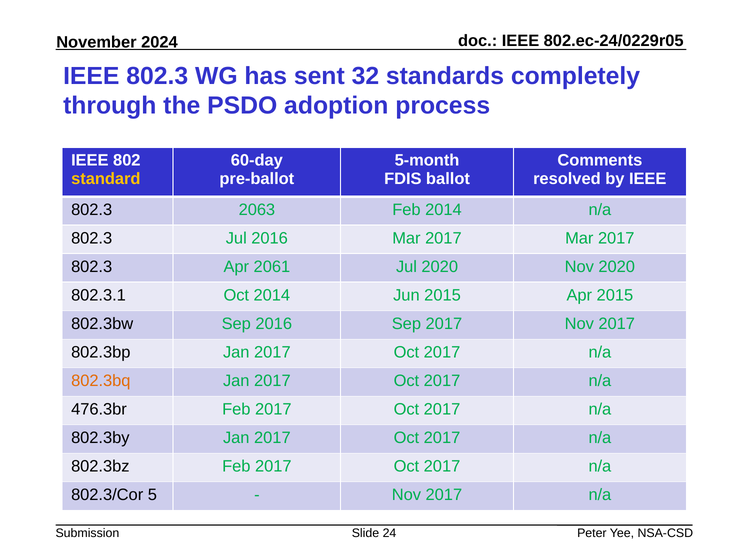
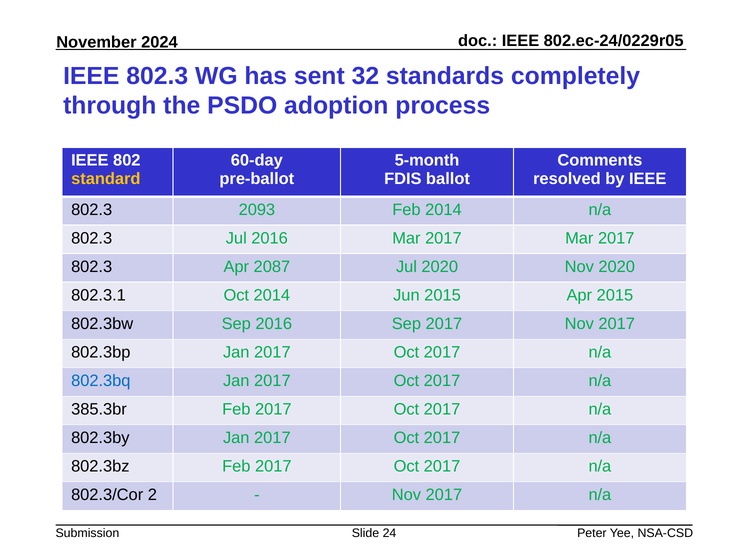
2063: 2063 -> 2093 (257, 210)
2061: 2061 -> 2087 (272, 267)
802.3bq colour: orange -> blue (101, 381)
476.3br: 476.3br -> 385.3br (99, 410)
5: 5 -> 2 (152, 495)
